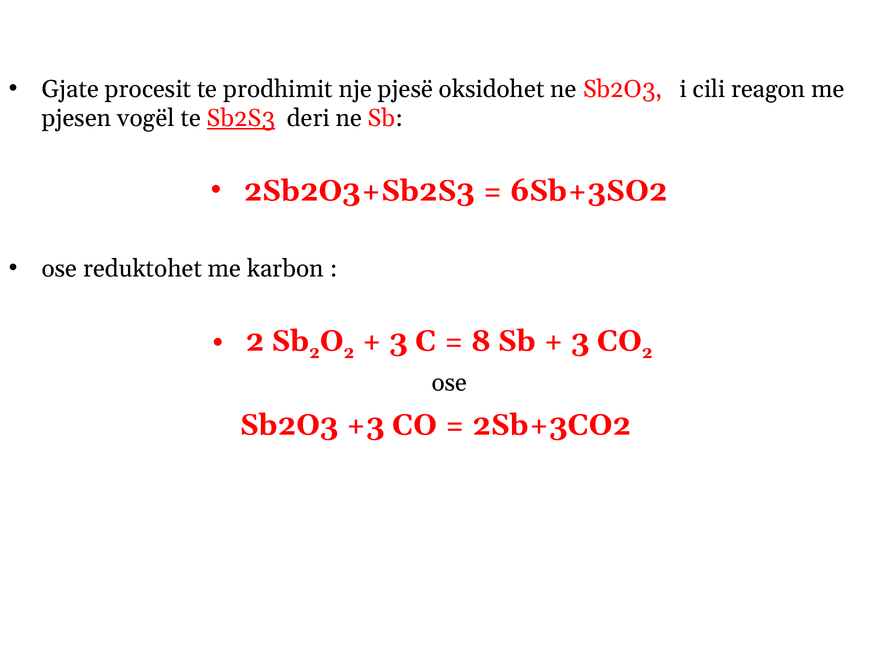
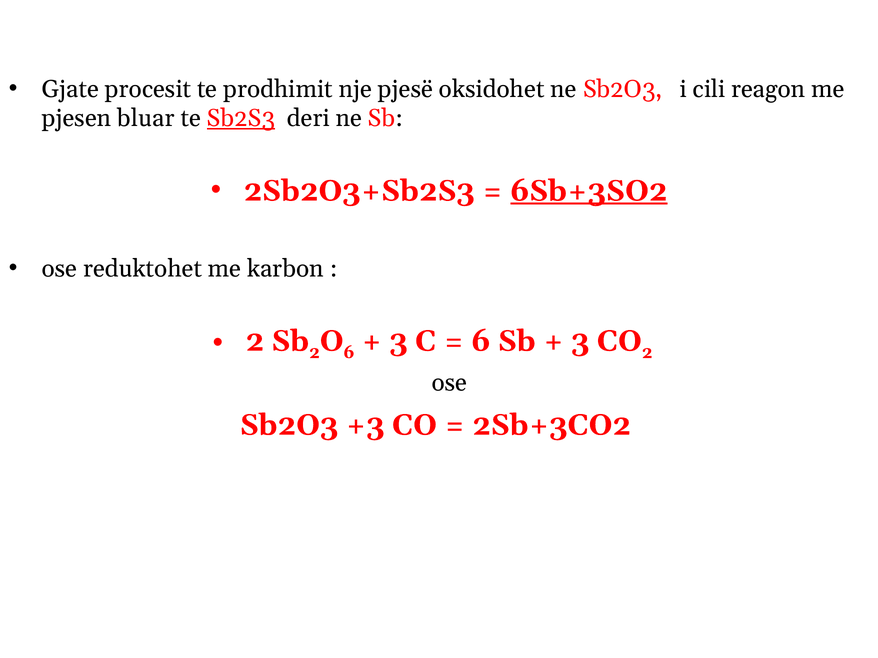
vogël: vogël -> bluar (146, 118)
6Sb+3SO2 underline: none -> present (589, 191)
2: 2 -> 6 (349, 353)
8: 8 -> 6 (481, 341)
